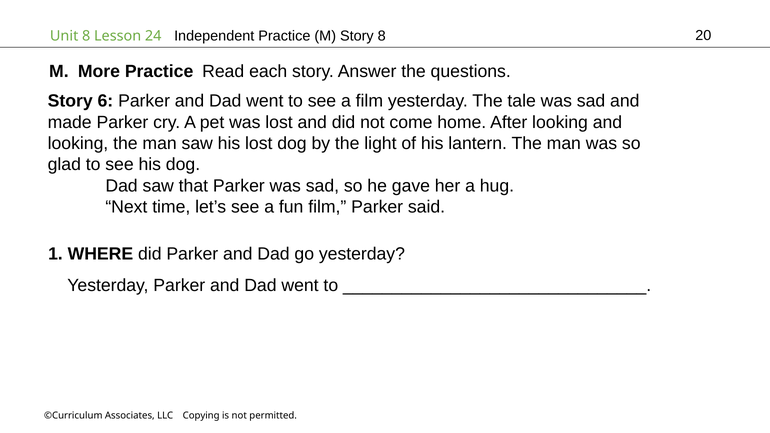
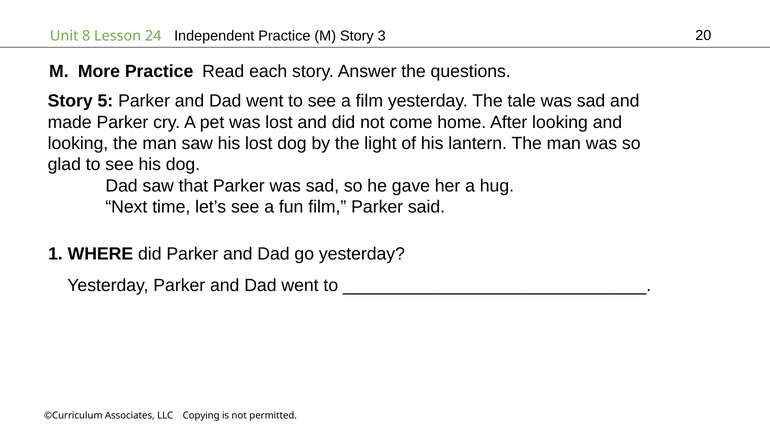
Story 8: 8 -> 3 (382, 36)
6: 6 -> 5 (105, 101)
